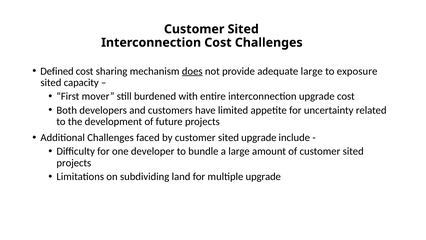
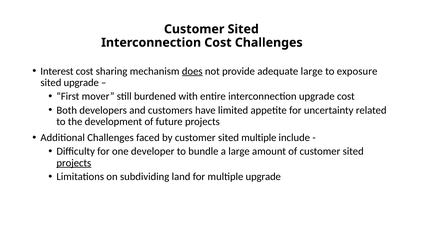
Defined: Defined -> Interest (57, 71)
sited capacity: capacity -> upgrade (81, 83)
sited upgrade: upgrade -> multiple (259, 137)
projects underline: none -> present (74, 163)
